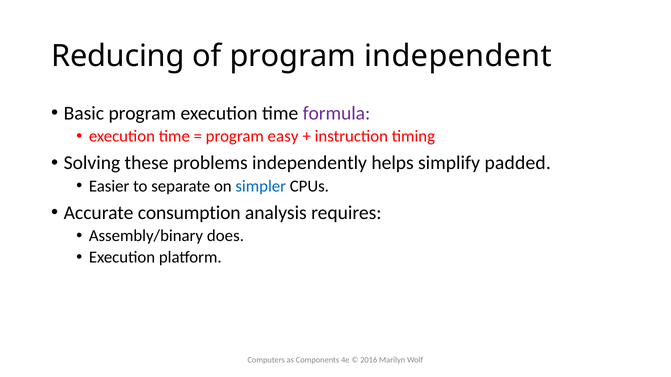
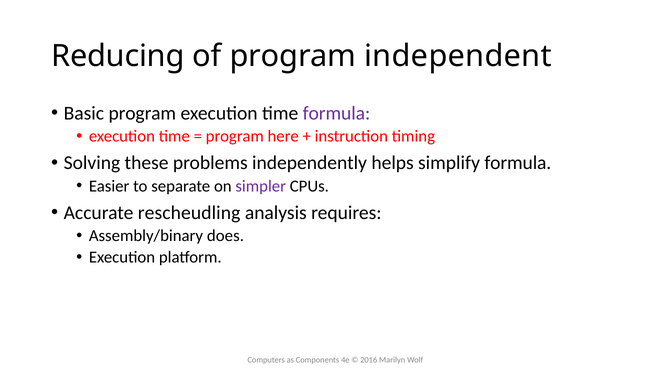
easy: easy -> here (283, 137)
simplify padded: padded -> formula (518, 163)
simpler colour: blue -> purple (261, 186)
consumption: consumption -> rescheudling (189, 213)
